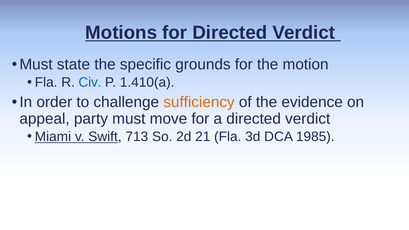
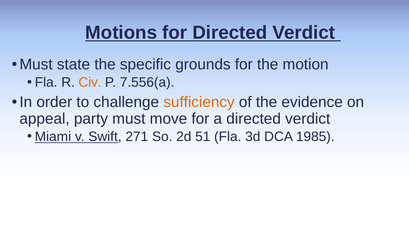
Civ colour: blue -> orange (90, 82)
1.410(a: 1.410(a -> 7.556(a (147, 82)
713: 713 -> 271 (137, 137)
21: 21 -> 51 (203, 137)
